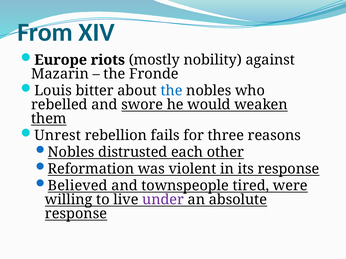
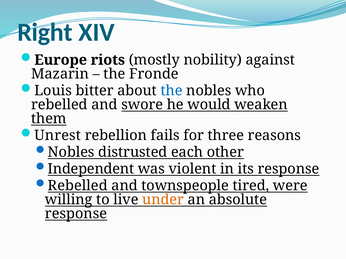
From: From -> Right (45, 32)
Reformation: Reformation -> Independent (91, 169)
Believed: Believed -> Rebelled (78, 186)
under colour: purple -> orange (163, 200)
